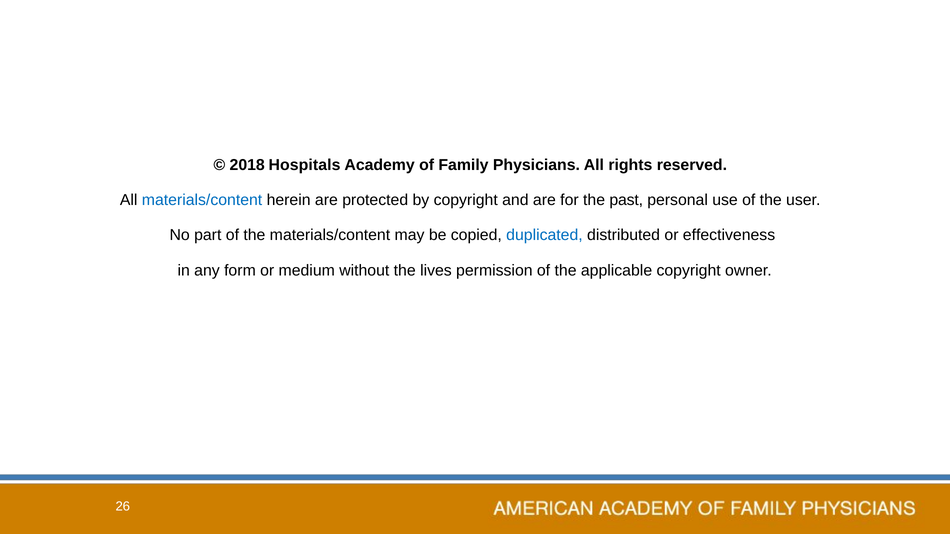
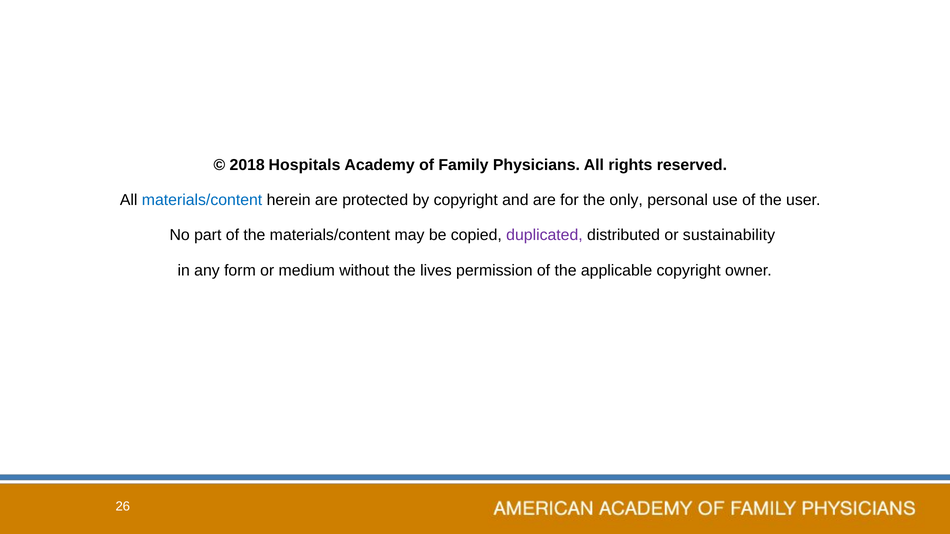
past: past -> only (626, 200)
duplicated colour: blue -> purple (544, 235)
effectiveness: effectiveness -> sustainability (729, 235)
